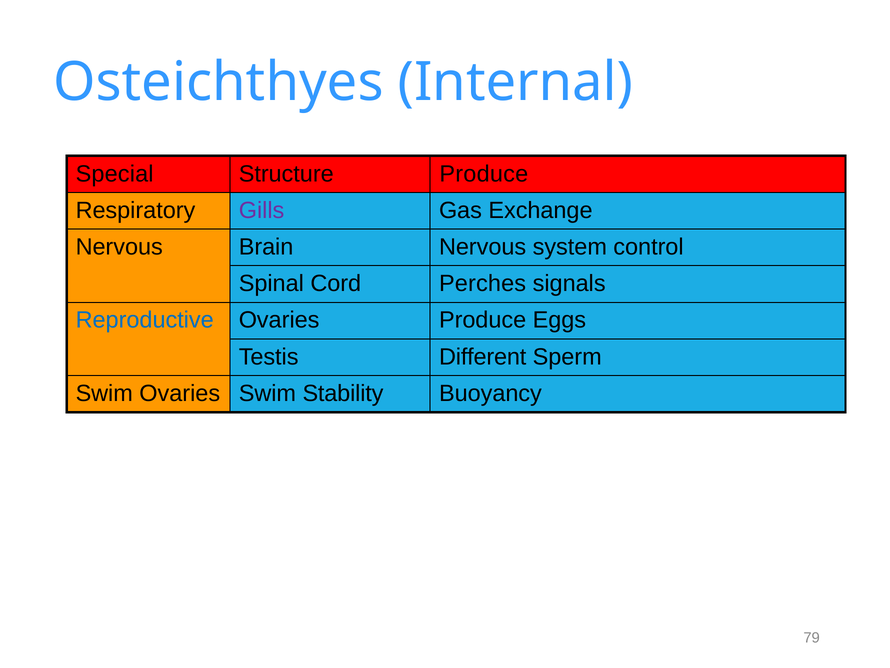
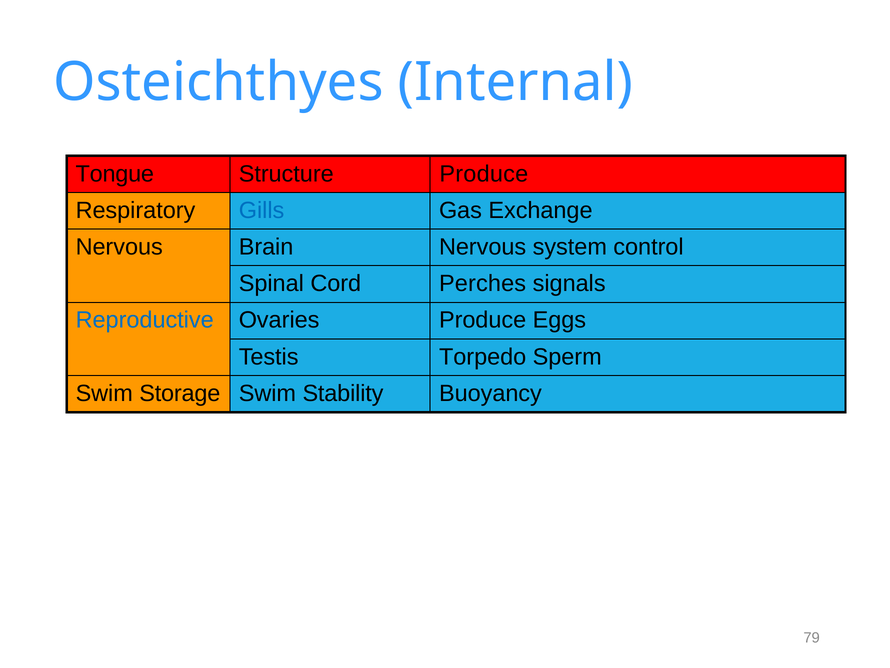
Special: Special -> Tongue (115, 174)
Gills colour: purple -> blue (262, 210)
Different: Different -> Torpedo (483, 357)
Swim Ovaries: Ovaries -> Storage (180, 393)
